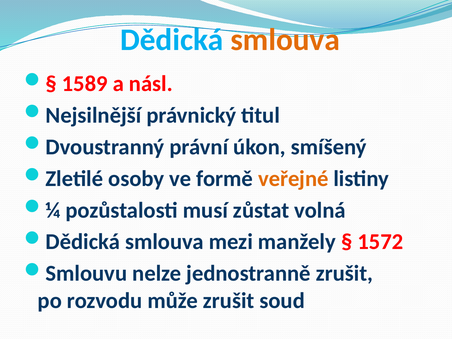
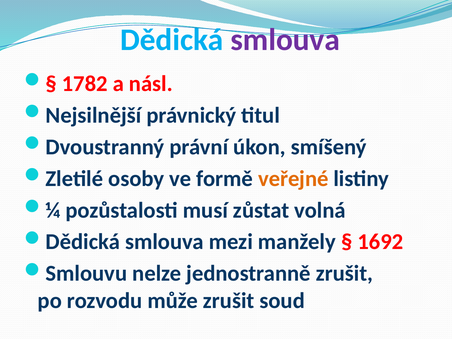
smlouva colour: orange -> purple (285, 40)
1589: 1589 -> 1782 (85, 84)
1572: 1572 -> 1692 (380, 242)
